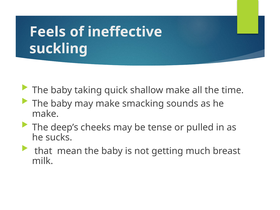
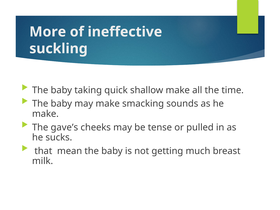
Feels: Feels -> More (48, 32)
deep’s: deep’s -> gave’s (64, 127)
